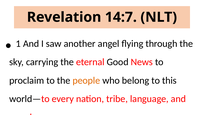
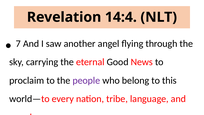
14:7: 14:7 -> 14:4 (121, 17)
1: 1 -> 7 (18, 44)
people colour: orange -> purple (86, 80)
